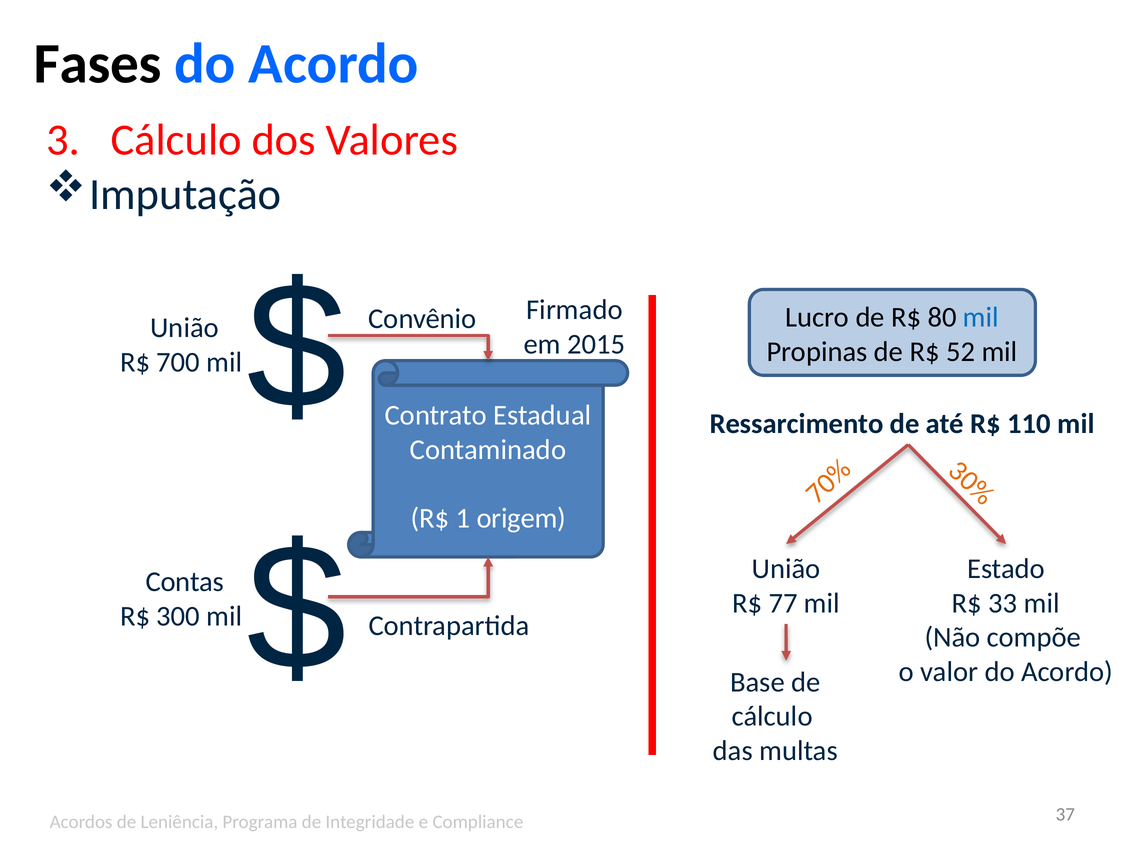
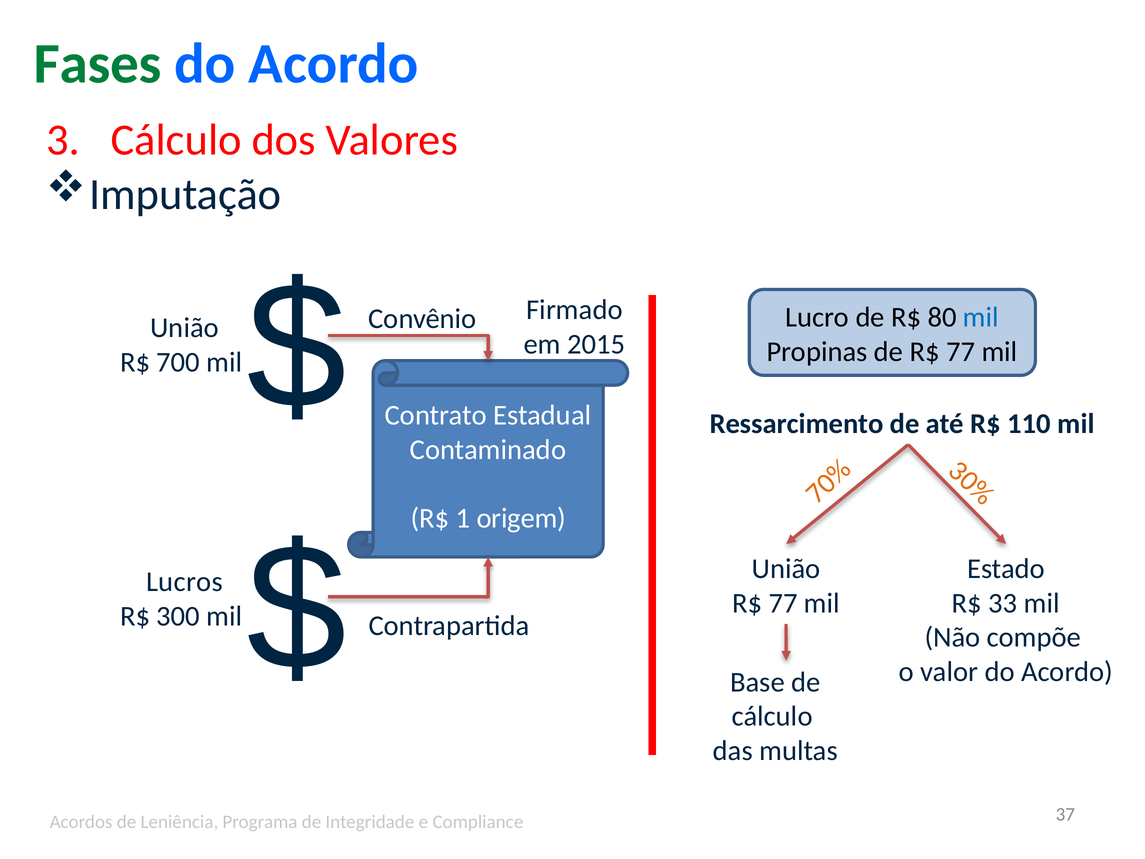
Fases colour: black -> green (98, 64)
de R$ 52: 52 -> 77 (961, 351)
Contas: Contas -> Lucros (184, 582)
